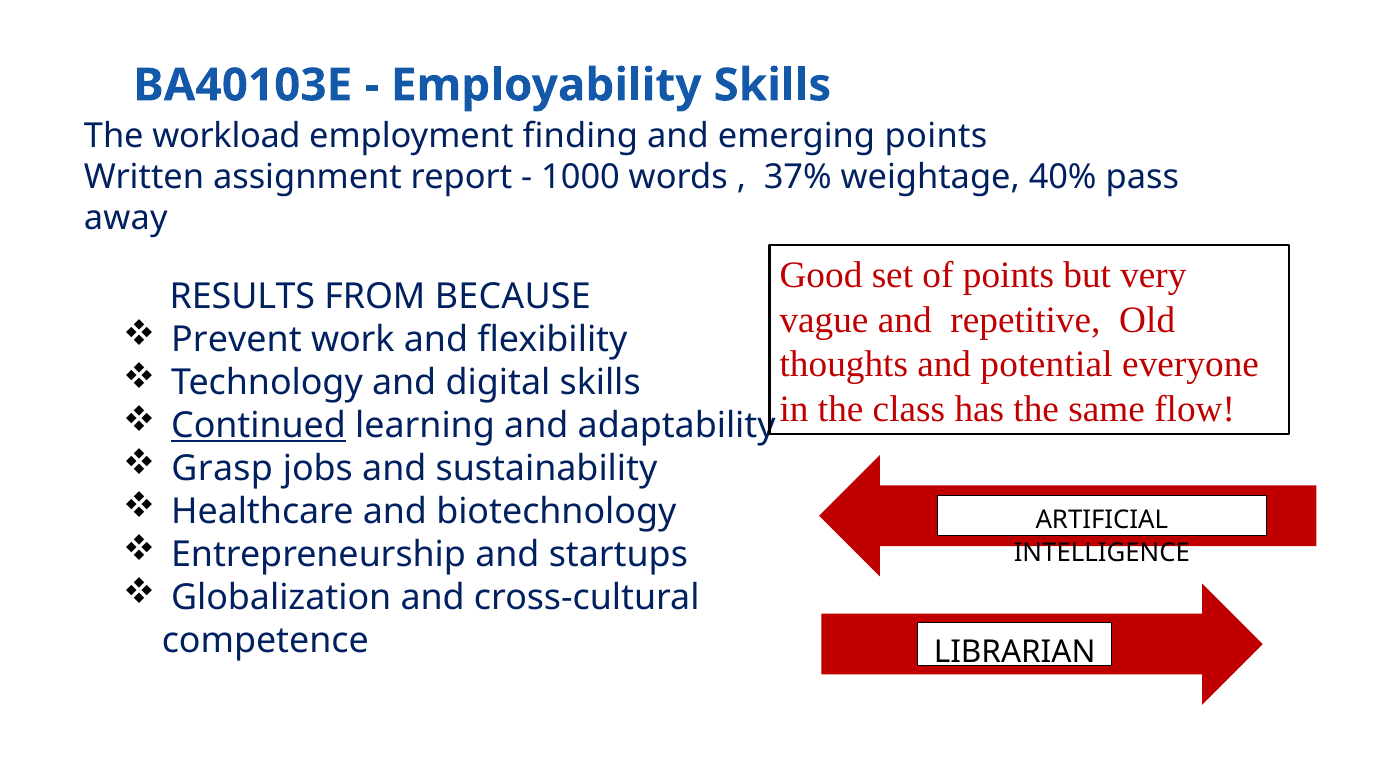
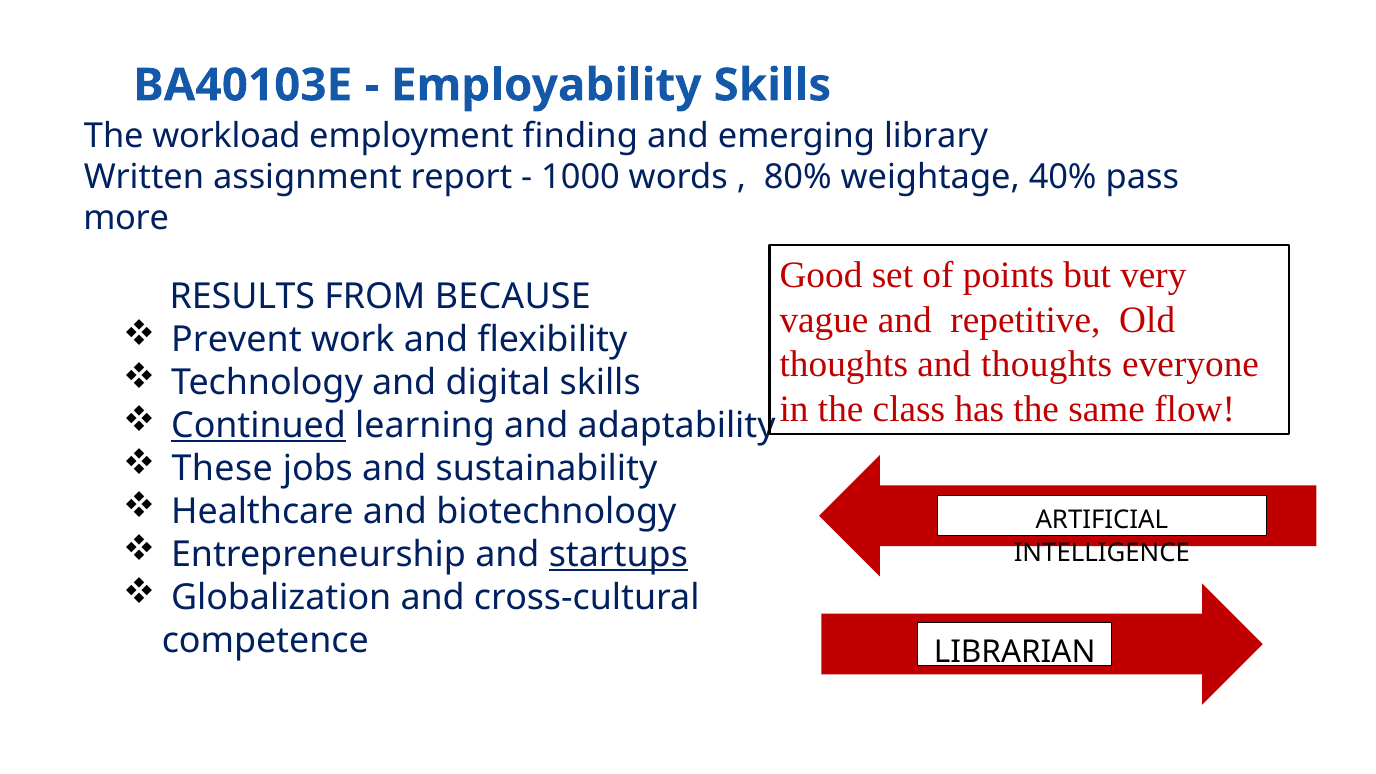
emerging points: points -> library (936, 136)
37%: 37% -> 80% (798, 177)
away: away -> more (126, 218)
and potential: potential -> thoughts (1047, 365)
Grasp: Grasp -> These (222, 469)
startups underline: none -> present (618, 555)
